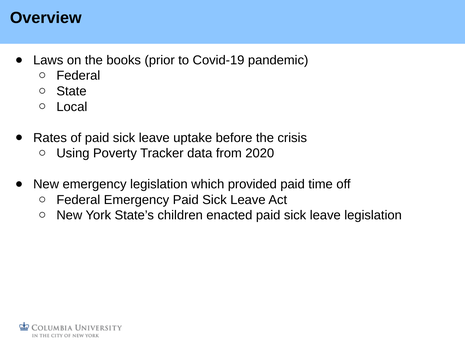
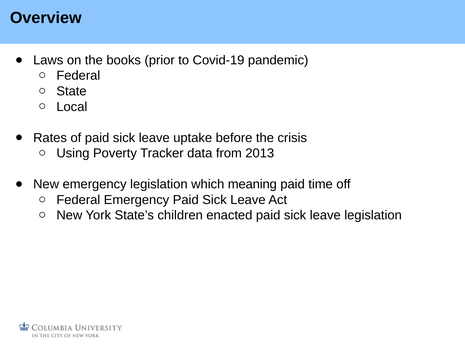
2020: 2020 -> 2013 (260, 153)
provided: provided -> meaning (252, 184)
